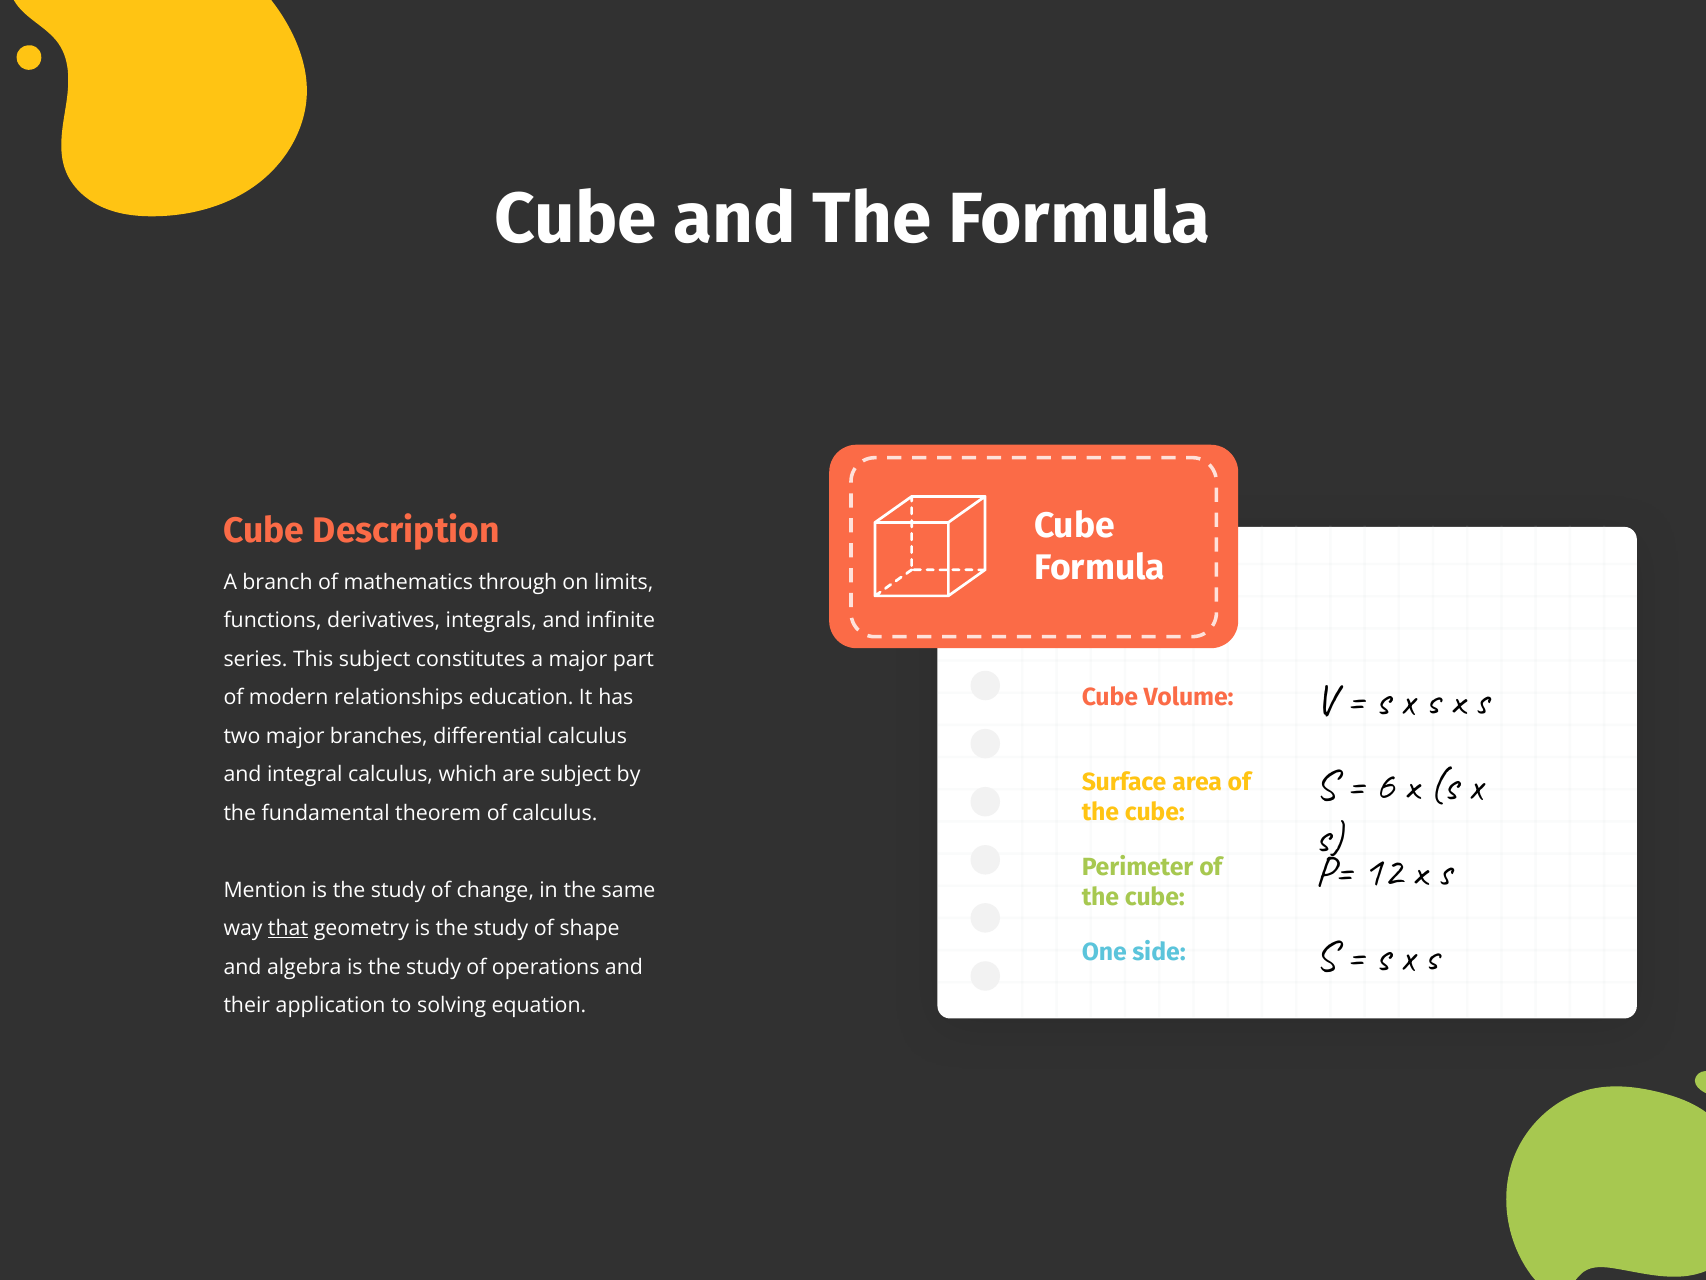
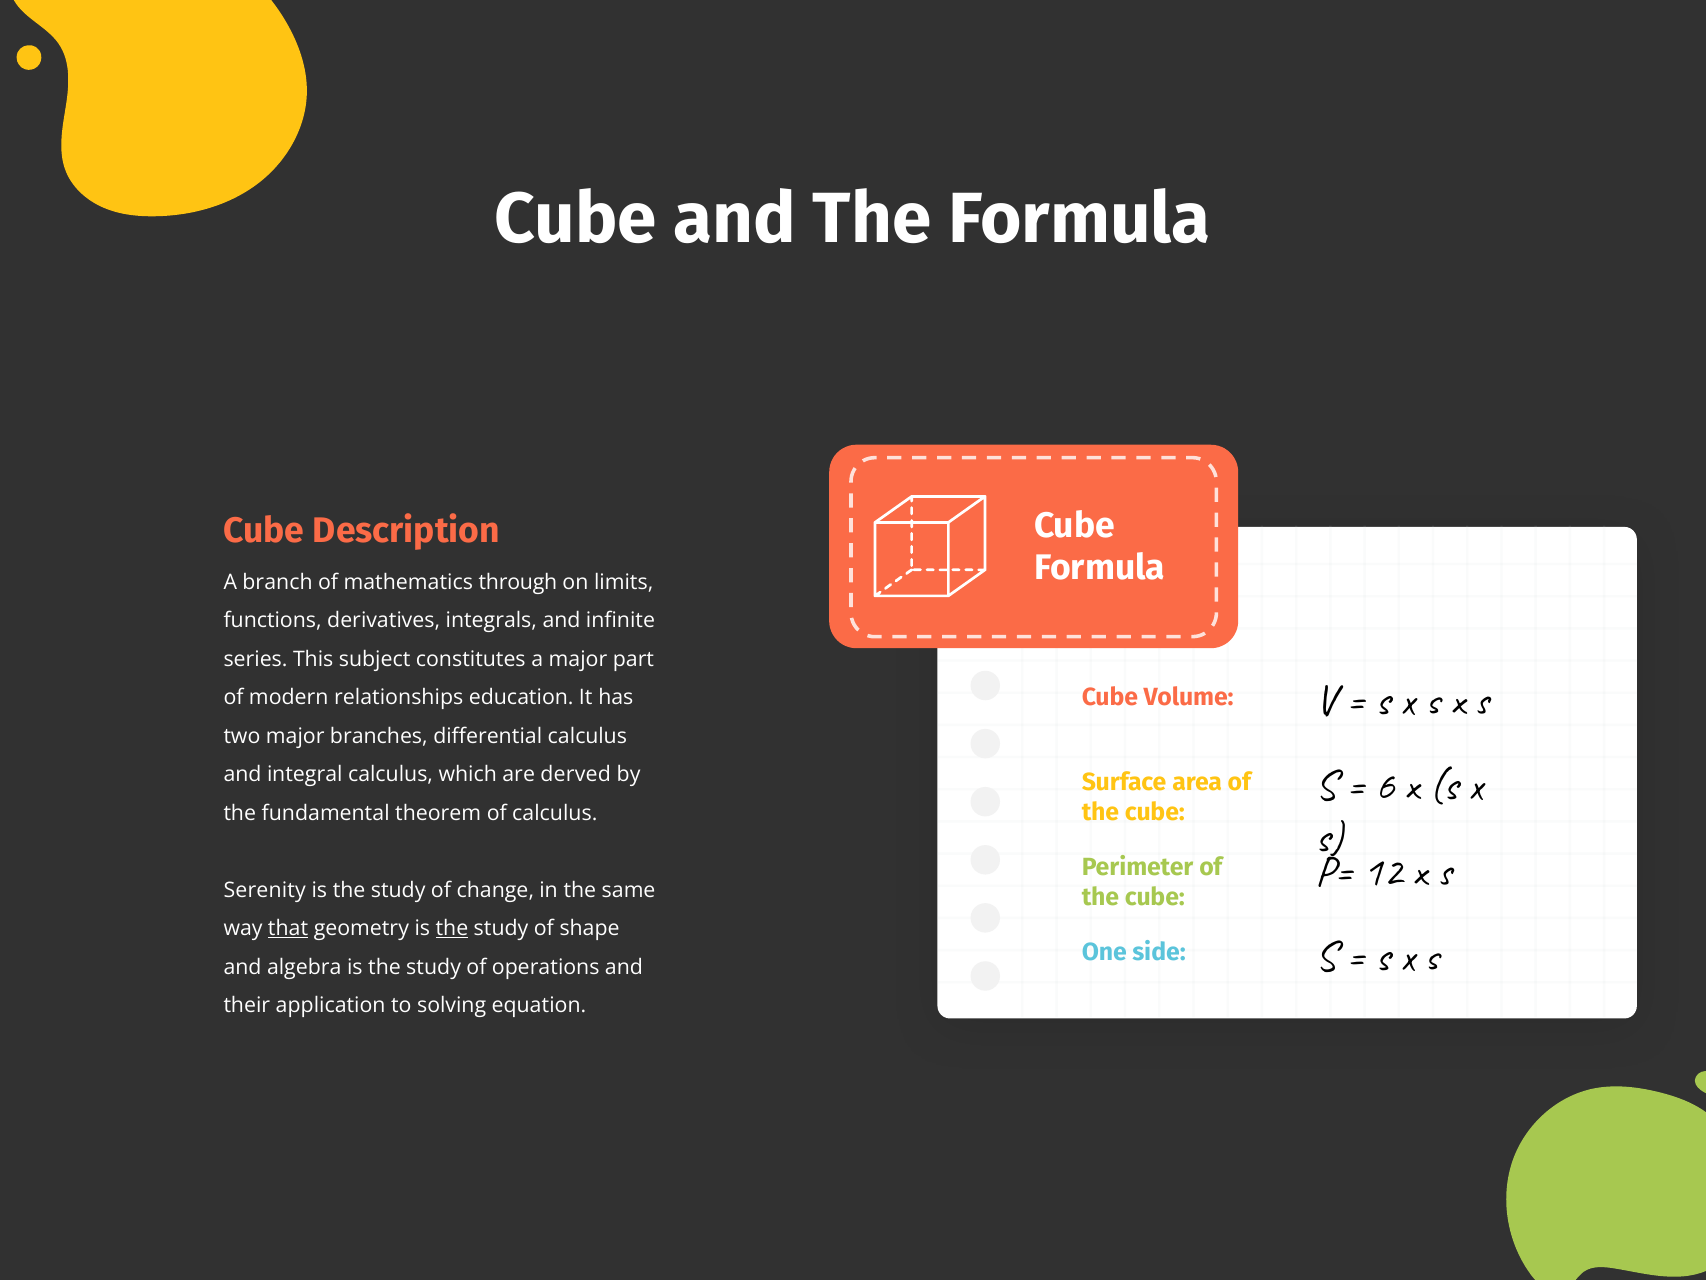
are subject: subject -> derved (576, 774)
Mention: Mention -> Serenity (265, 890)
the underline: none -> present (452, 928)
